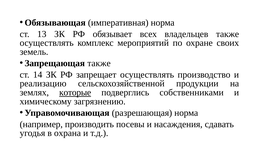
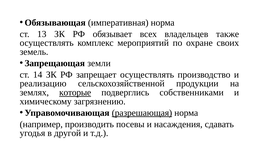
Запрещающая также: также -> земли (99, 63)
разрешающая underline: none -> present (142, 113)
охрана: охрана -> другой (68, 133)
